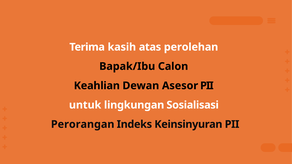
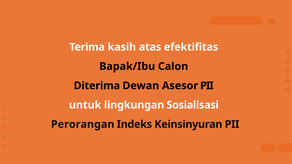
perolehan: perolehan -> efektifitas (191, 47)
Keahlian: Keahlian -> Diterima (97, 86)
